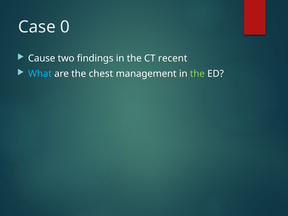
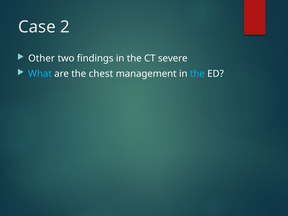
0: 0 -> 2 (65, 27)
Cause: Cause -> Other (42, 58)
recent: recent -> severe (173, 58)
the colour: light green -> light blue (197, 74)
